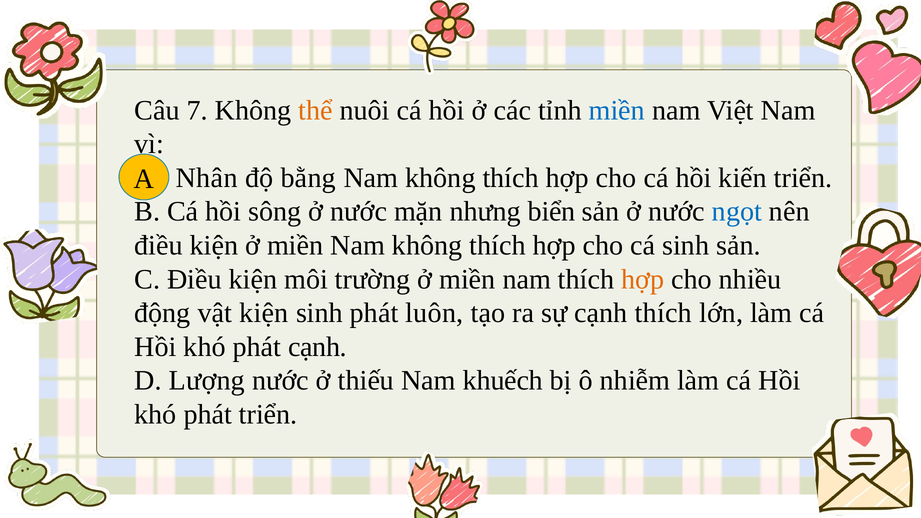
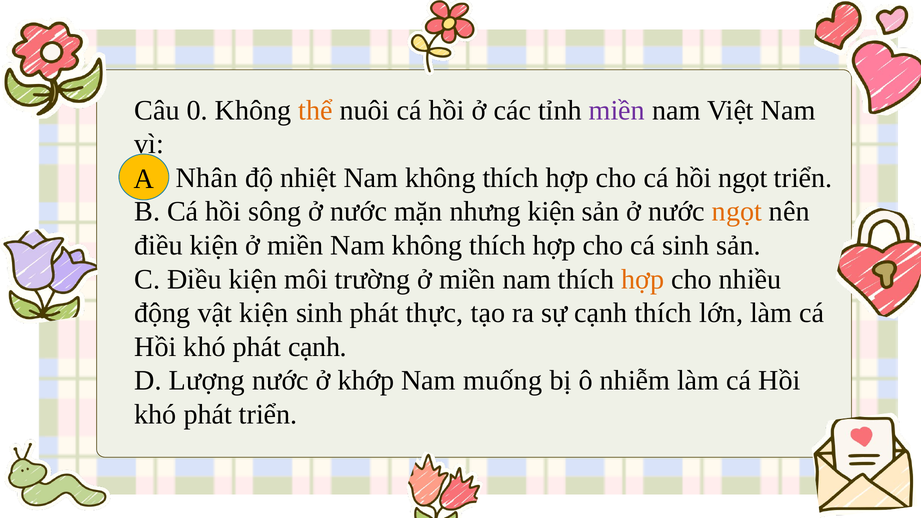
7: 7 -> 0 (197, 110)
miền colour: blue -> purple (617, 110)
bằng: bằng -> nhiệt (308, 178)
hồi kiến: kiến -> ngọt (743, 178)
nhưng biển: biển -> kiện (552, 212)
ngọt colour: blue -> orange (737, 212)
luôn: luôn -> thực (434, 313)
thiếu: thiếu -> khớp (366, 381)
khuếch: khuếch -> muống (503, 381)
